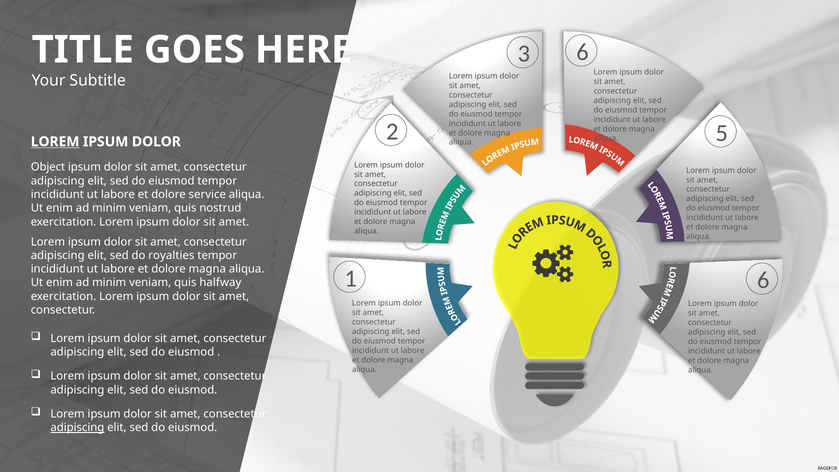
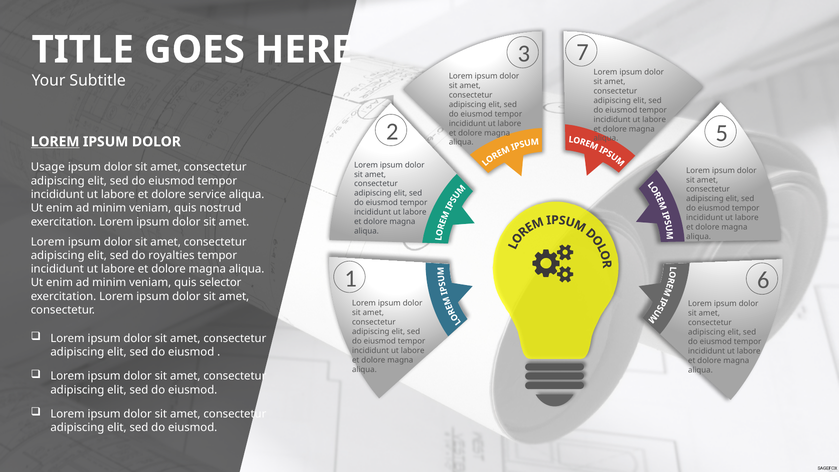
6: 6 -> 7 (582, 52)
Object: Object -> Usage (48, 167)
halfway: halfway -> selector (220, 283)
adipiscing underline: present -> none (77, 428)
